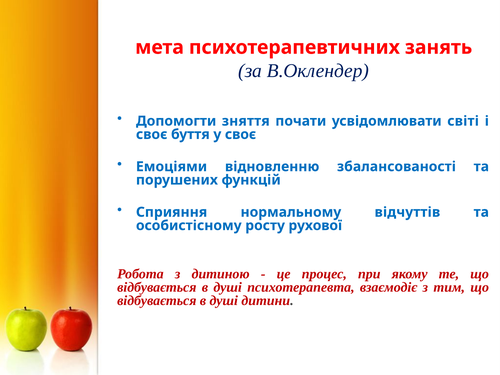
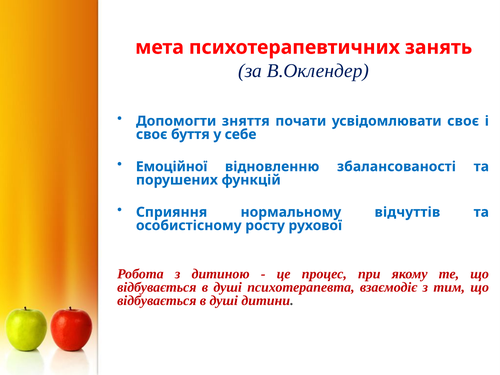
усвідомлювати світі: світі -> своє (463, 121)
у своє: своє -> себе (241, 134)
Емоціями: Емоціями -> Емоційної (172, 167)
